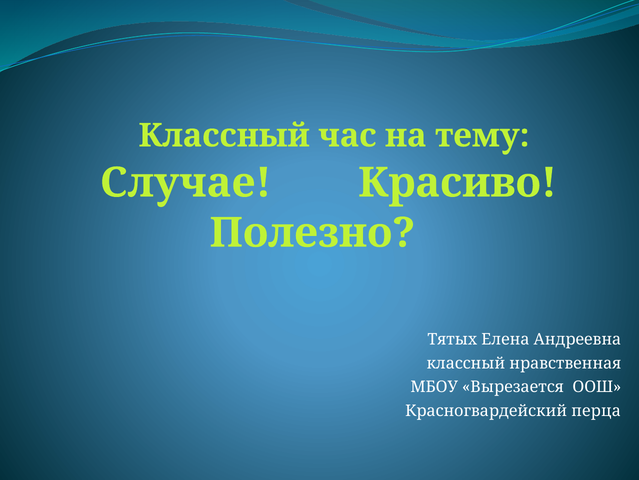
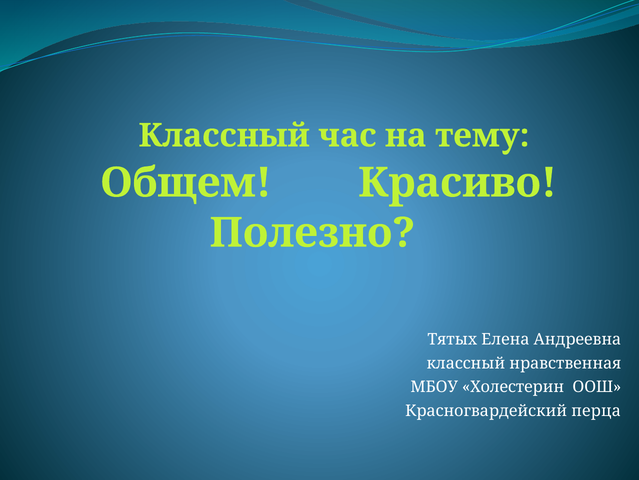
Случае: Случае -> Общем (186, 183)
Вырезается: Вырезается -> Холестерин (513, 387)
